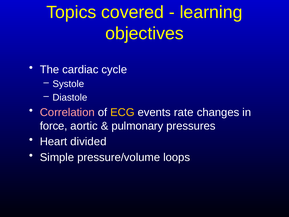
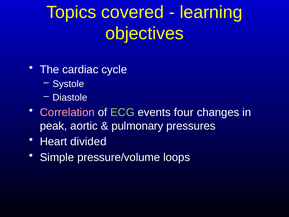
ECG colour: yellow -> light green (122, 112)
rate: rate -> four (184, 112)
force: force -> peak (54, 126)
